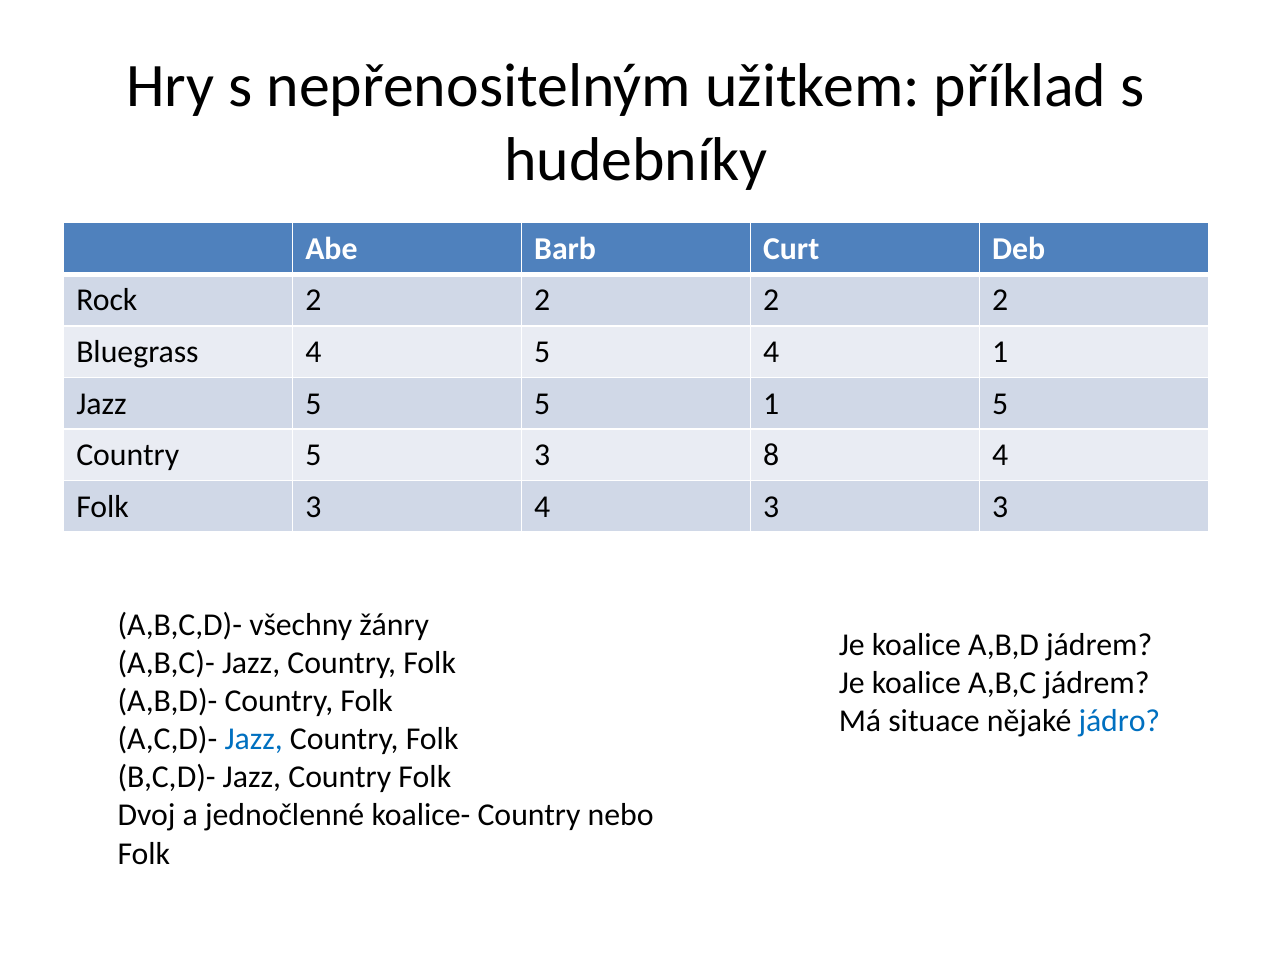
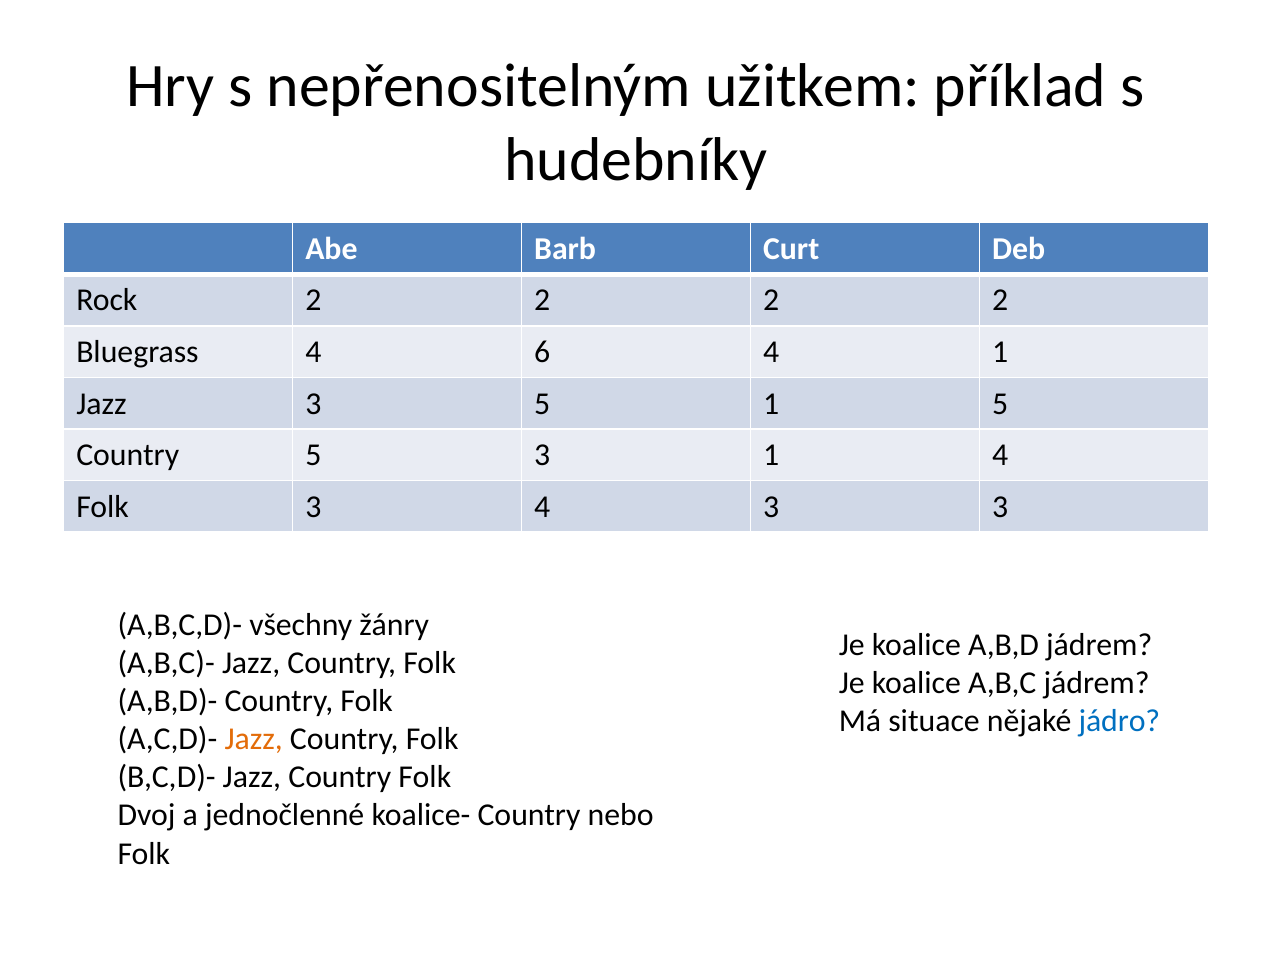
4 5: 5 -> 6 (542, 352)
Jazz 5: 5 -> 3 (313, 404)
3 8: 8 -> 1 (771, 455)
Jazz colour: blue -> orange (254, 739)
